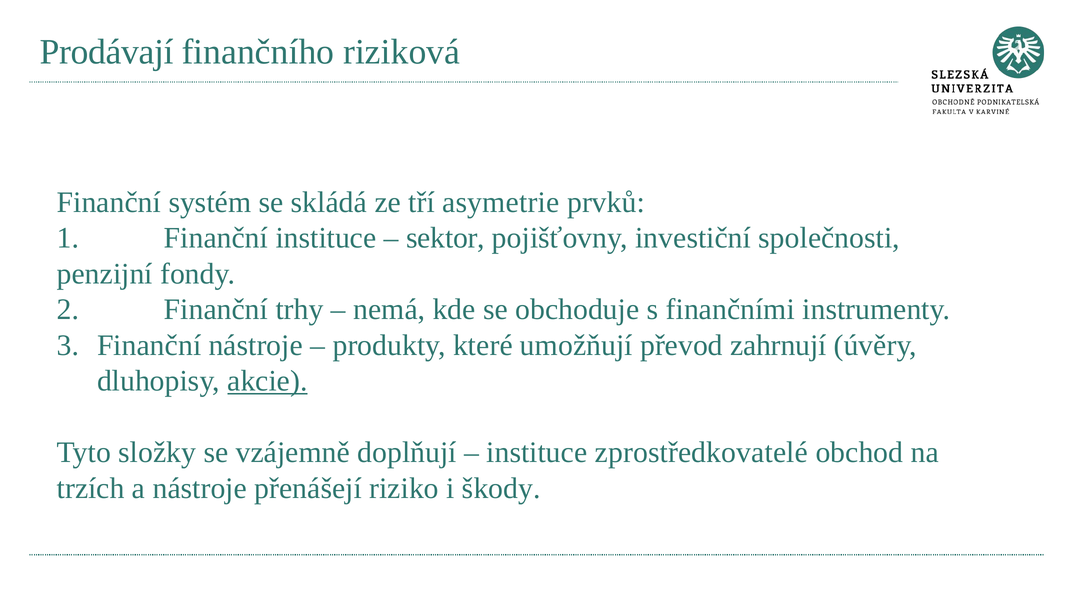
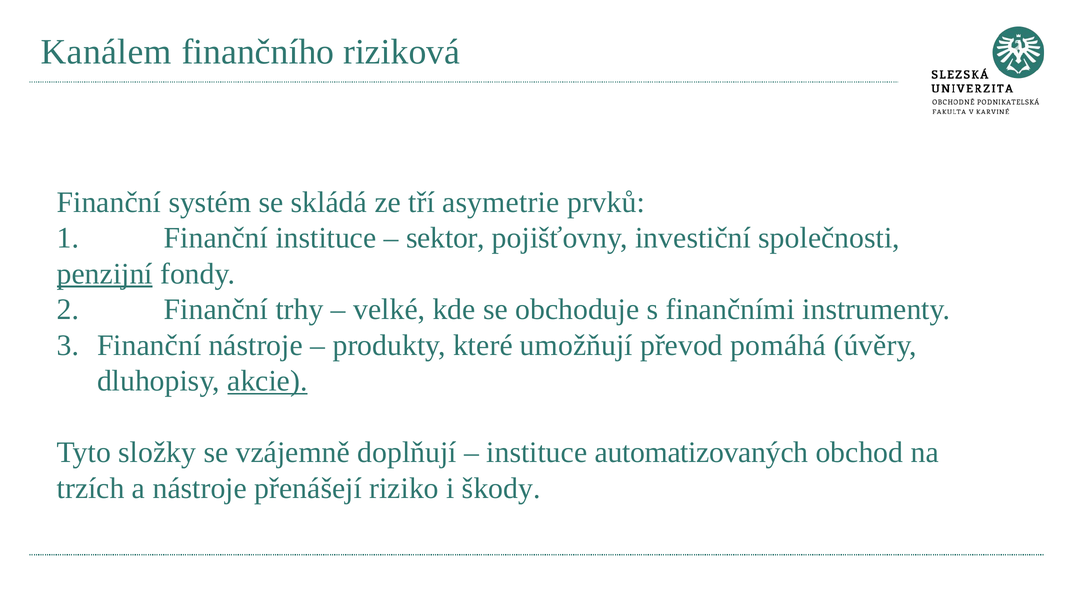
Prodávají: Prodávají -> Kanálem (106, 52)
penzijní underline: none -> present (105, 274)
nemá: nemá -> velké (389, 309)
zahrnují: zahrnují -> pomáhá (778, 345)
zprostředkovatelé: zprostředkovatelé -> automatizovaných (702, 452)
